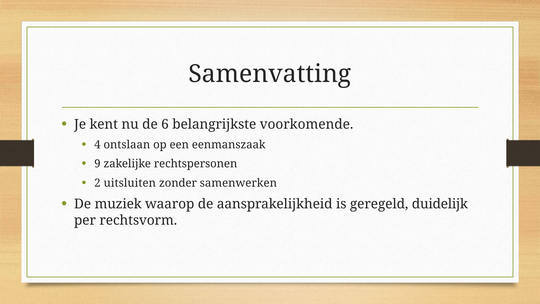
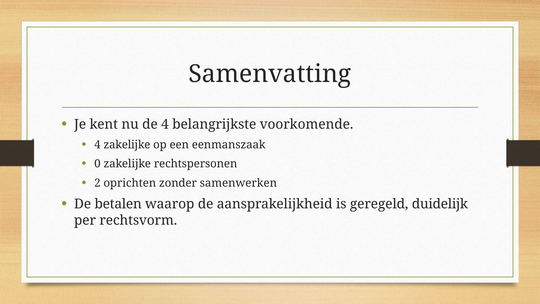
de 6: 6 -> 4 (165, 124)
4 ontslaan: ontslaan -> zakelijke (127, 145)
9: 9 -> 0 (97, 164)
uitsluiten: uitsluiten -> oprichten (130, 183)
muziek: muziek -> betalen (118, 204)
